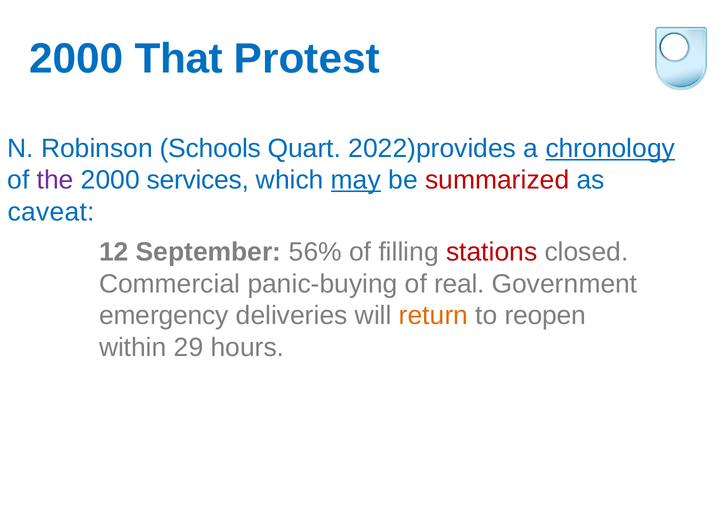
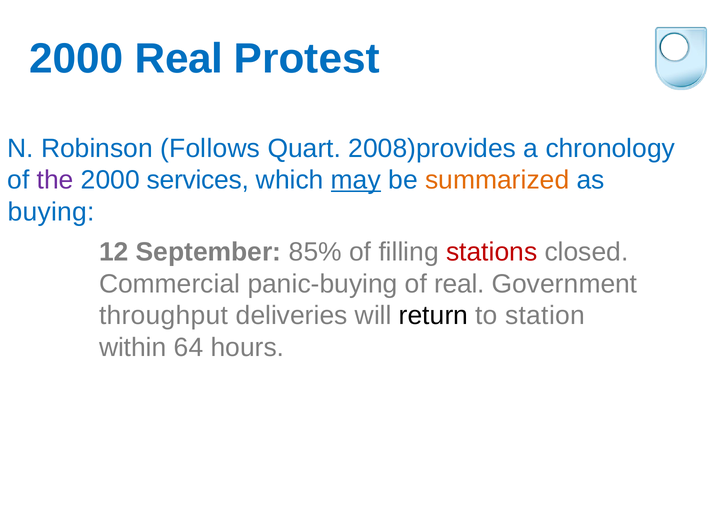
2000 That: That -> Real (179, 59)
Schools: Schools -> Follows (210, 148)
2022)provides: 2022)provides -> 2008)provides (432, 148)
chronology underline: present -> none (610, 148)
summarized colour: red -> orange (497, 180)
caveat: caveat -> buying (51, 212)
56%: 56% -> 85% (315, 253)
emergency: emergency -> throughput (164, 316)
return colour: orange -> black (433, 316)
reopen: reopen -> station (545, 316)
29: 29 -> 64 (189, 348)
